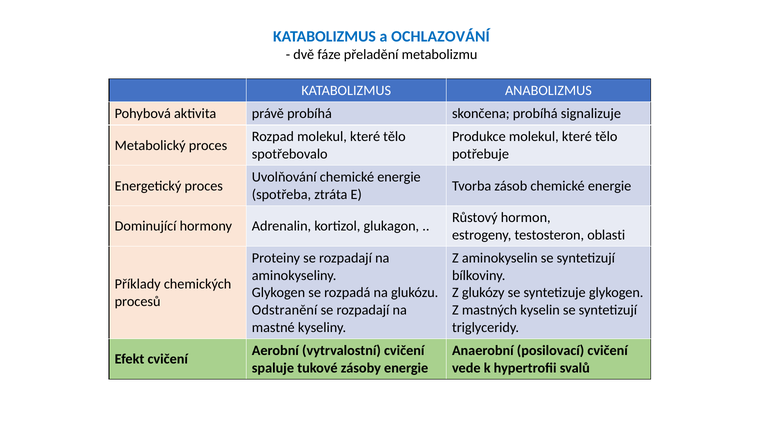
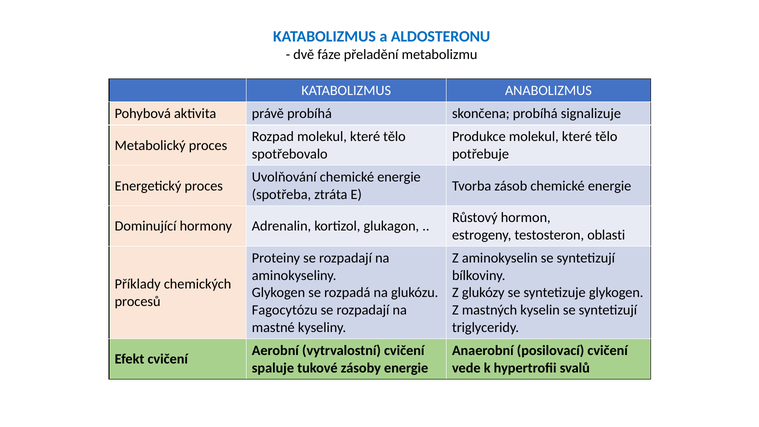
OCHLAZOVÁNÍ: OCHLAZOVÁNÍ -> ALDOSTERONU (441, 36)
Odstranění: Odstranění -> Fagocytózu (285, 310)
